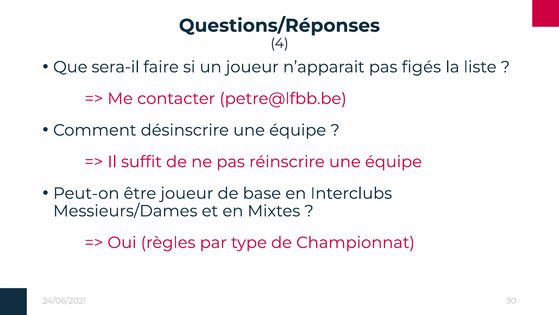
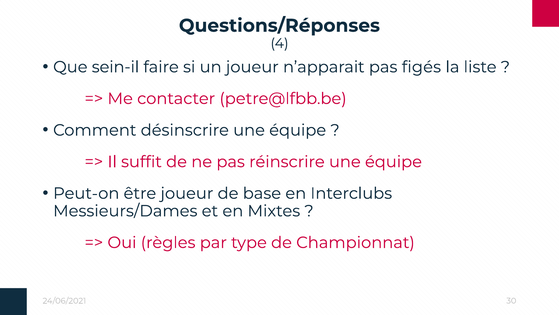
sera-il: sera-il -> sein-il (115, 67)
